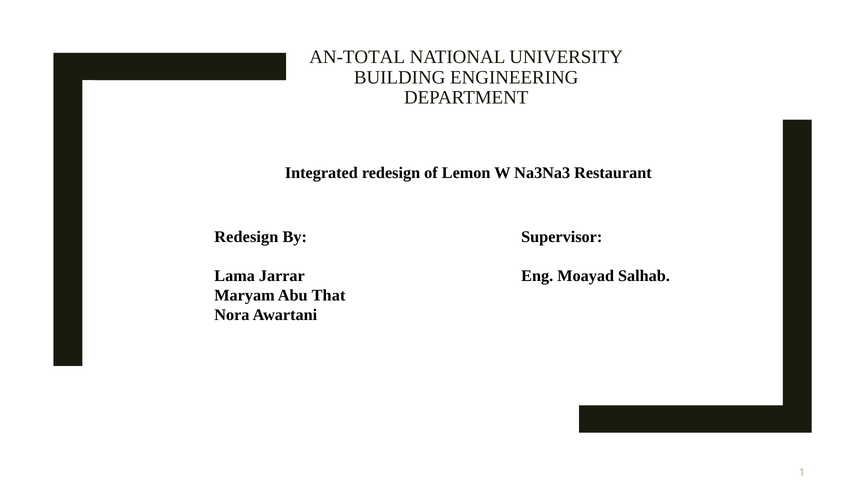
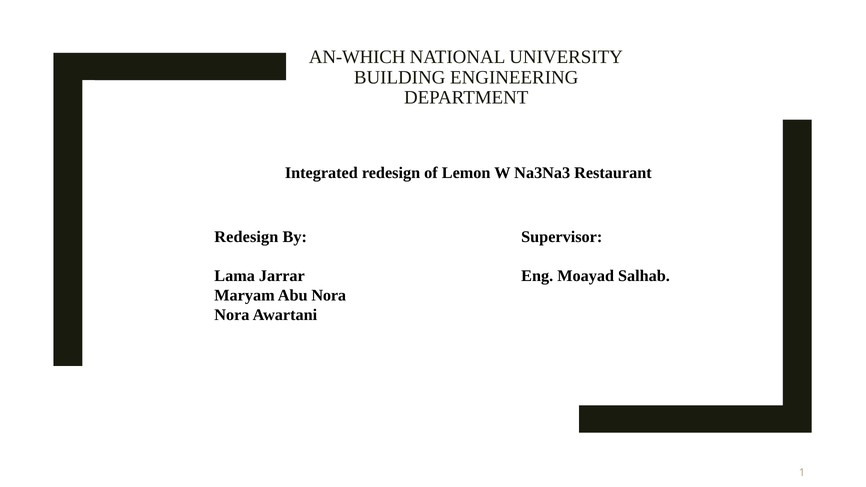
AN-TOTAL: AN-TOTAL -> AN-WHICH (357, 57)
Abu That: That -> Nora (329, 296)
